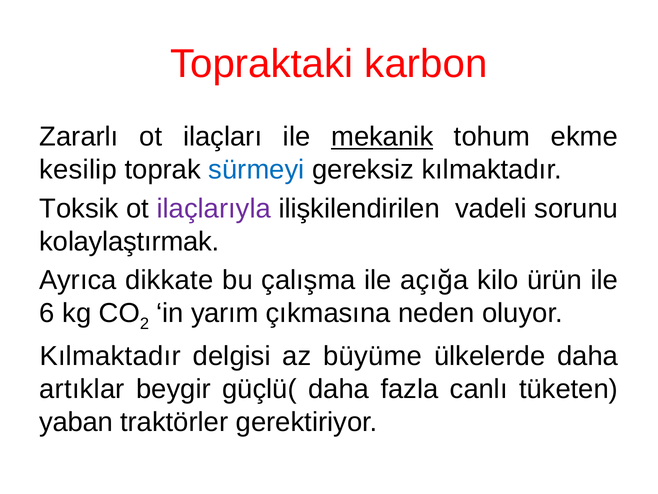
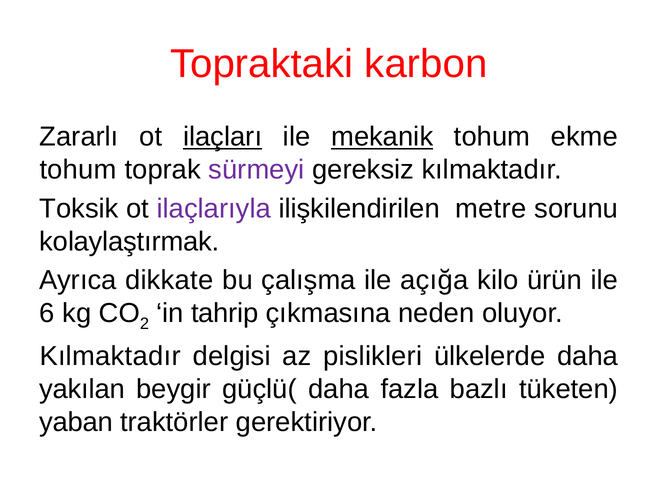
ilaçları underline: none -> present (223, 137)
kesilip: kesilip -> tohum (78, 170)
sürmeyi colour: blue -> purple (256, 170)
vadeli: vadeli -> metre (491, 208)
yarım: yarım -> tahrip (225, 313)
büyüme: büyüme -> pislikleri (373, 356)
artıklar: artıklar -> yakılan (82, 389)
canlı: canlı -> bazlı (479, 389)
